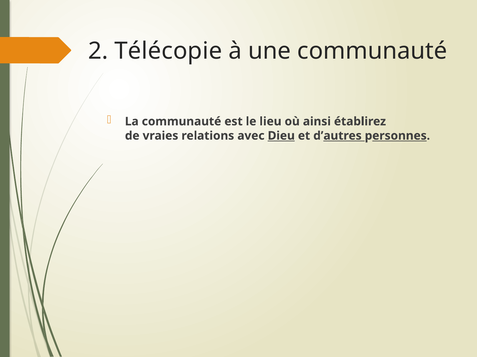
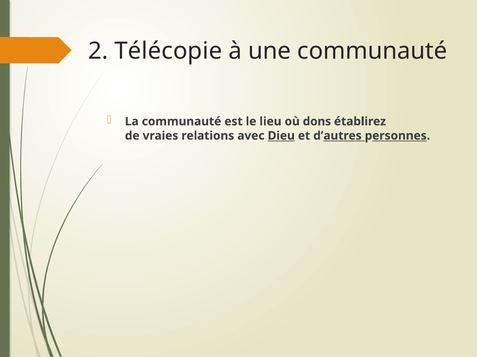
ainsi: ainsi -> dons (317, 122)
